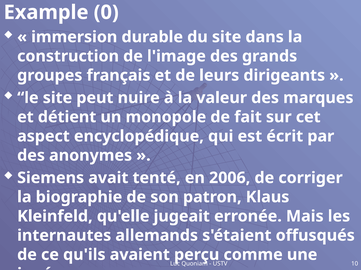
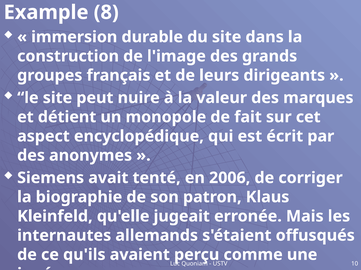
0: 0 -> 8 (106, 12)
